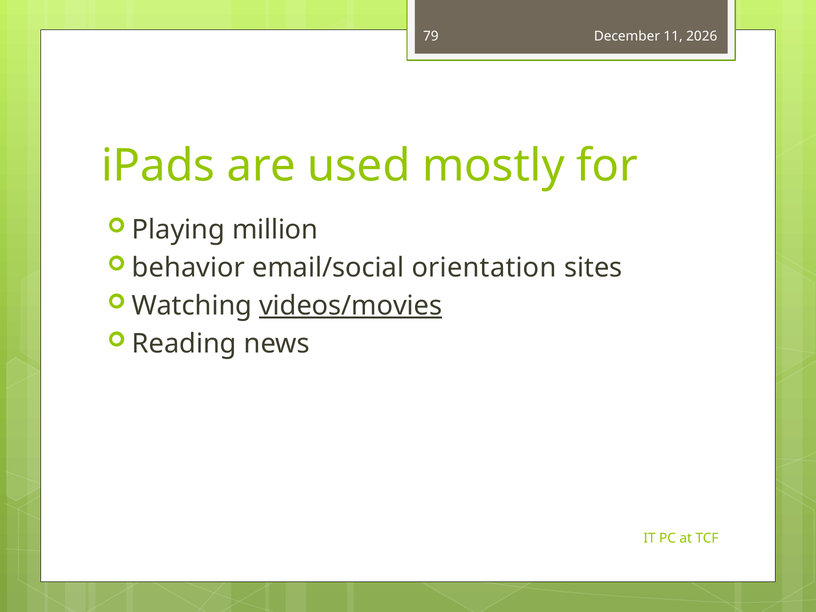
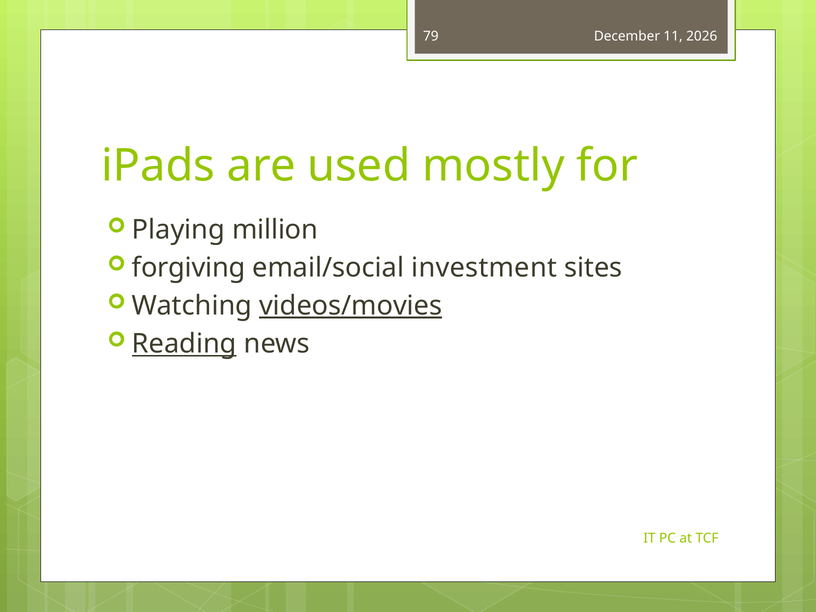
behavior: behavior -> forgiving (189, 268)
orientation: orientation -> investment (484, 268)
Reading underline: none -> present (184, 344)
